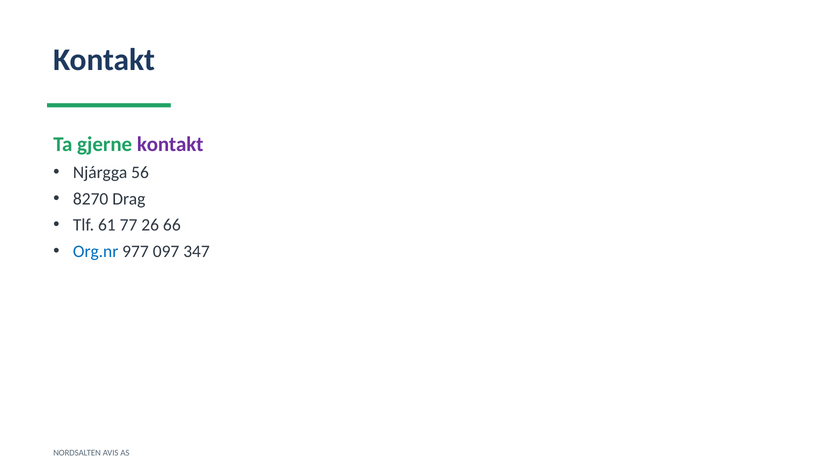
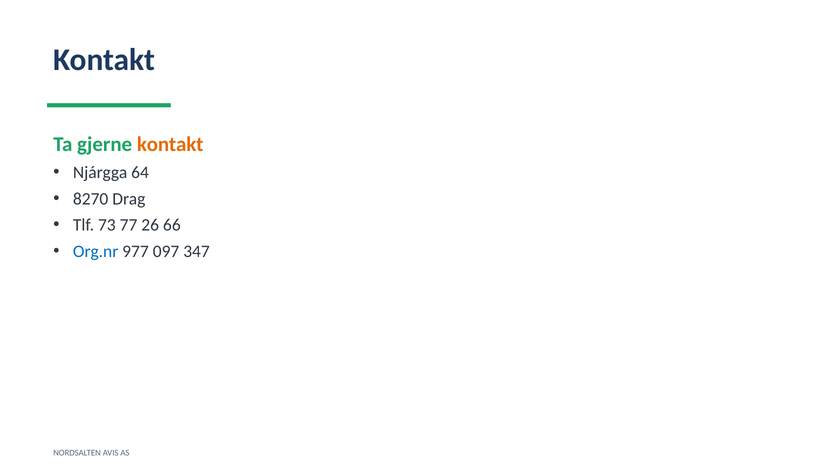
kontakt colour: purple -> orange (170, 144)
56: 56 -> 64 (140, 172)
61: 61 -> 73 (107, 225)
